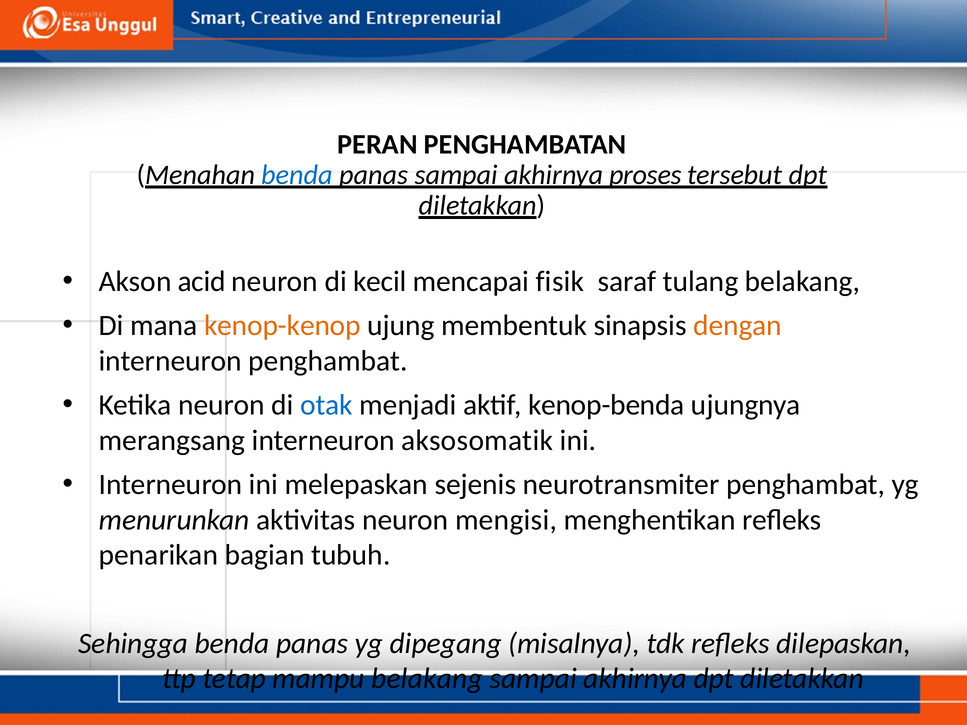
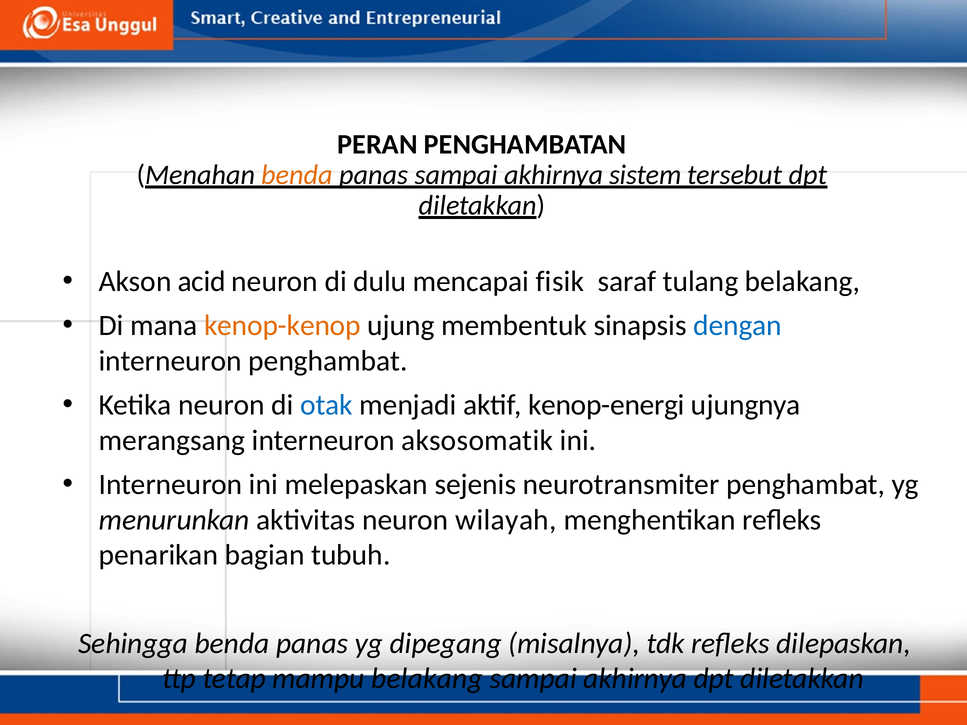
benda colour: blue -> orange (297, 175)
proses: proses -> sistem (645, 175)
kecil: kecil -> dulu (380, 281)
dengan colour: orange -> blue (738, 326)
kenop-benda: kenop-benda -> kenop-energi (606, 405)
mengisi: mengisi -> wilayah (506, 520)
